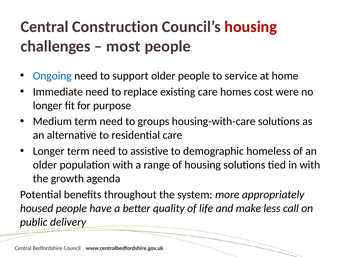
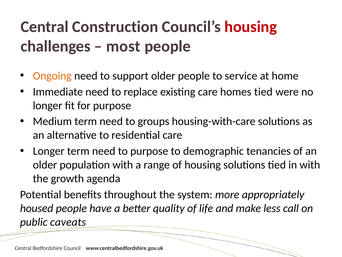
Ongoing colour: blue -> orange (52, 76)
homes cost: cost -> tied (263, 92)
to assistive: assistive -> purpose (149, 151)
homeless: homeless -> tenancies (269, 151)
delivery: delivery -> caveats (68, 222)
